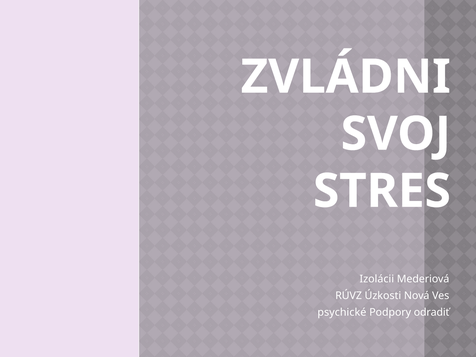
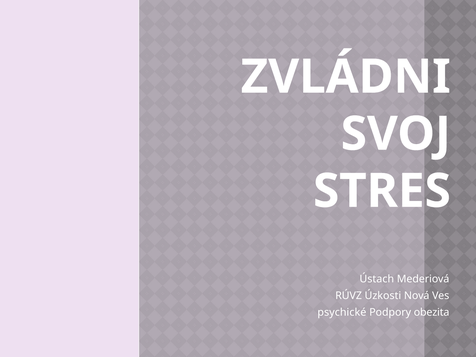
Izolácii: Izolácii -> Ústach (377, 279)
odradiť: odradiť -> obezita (432, 312)
